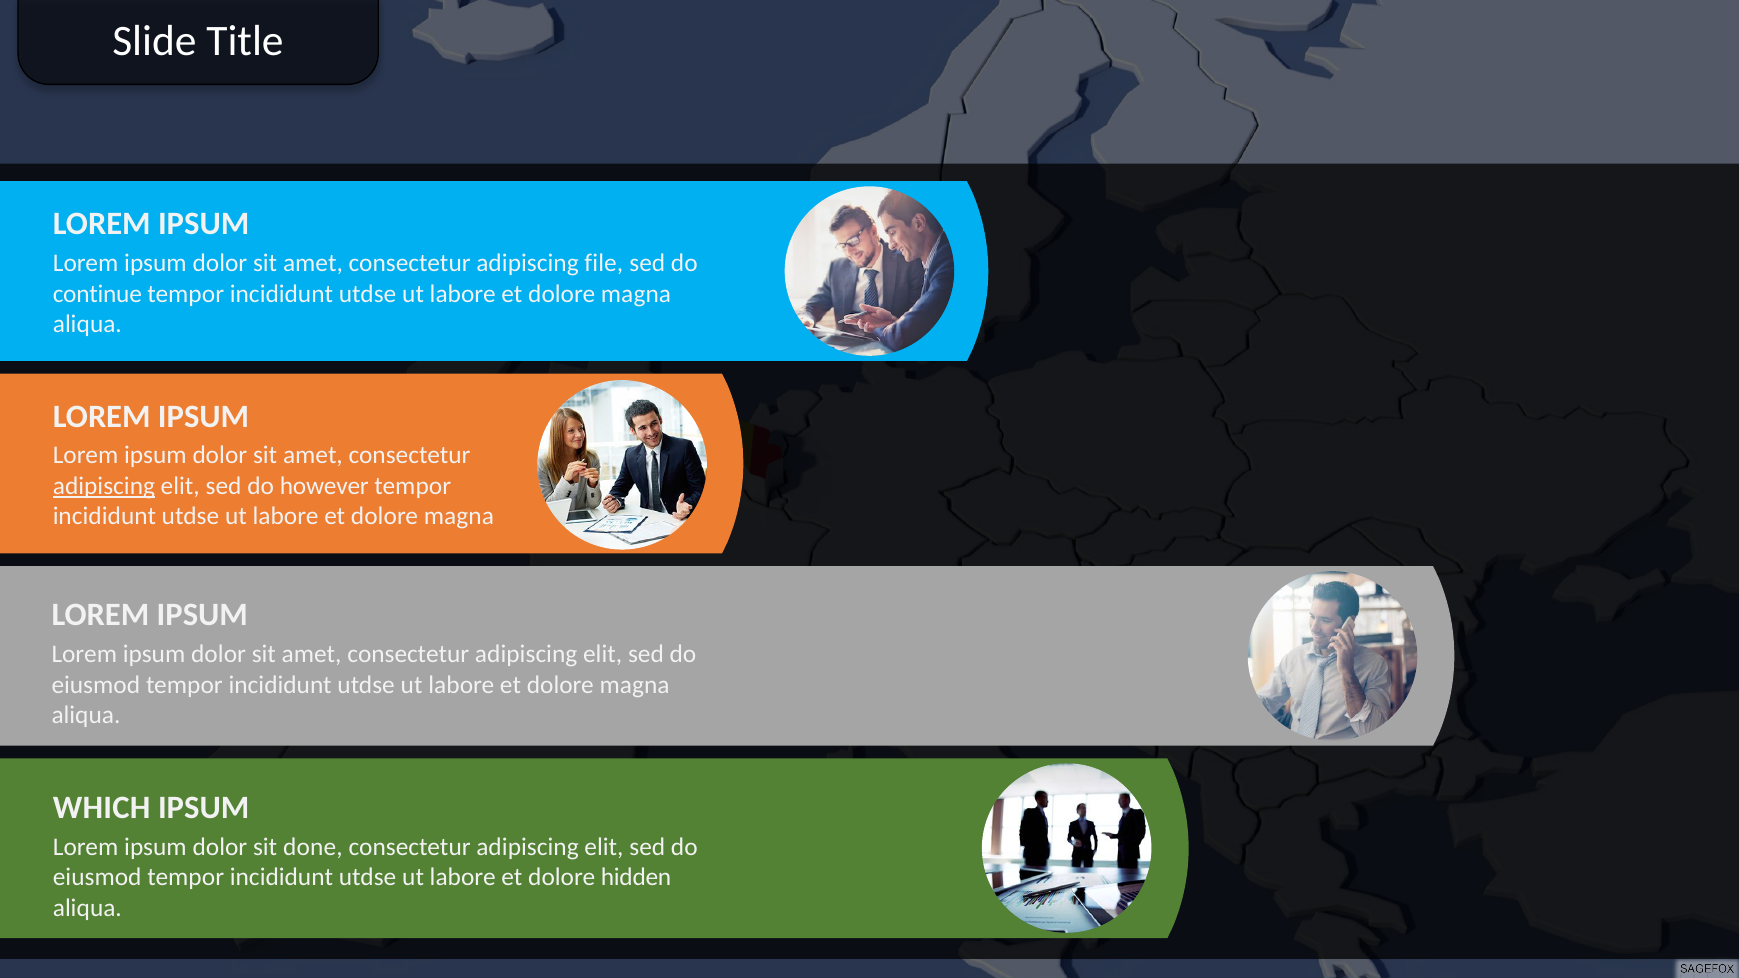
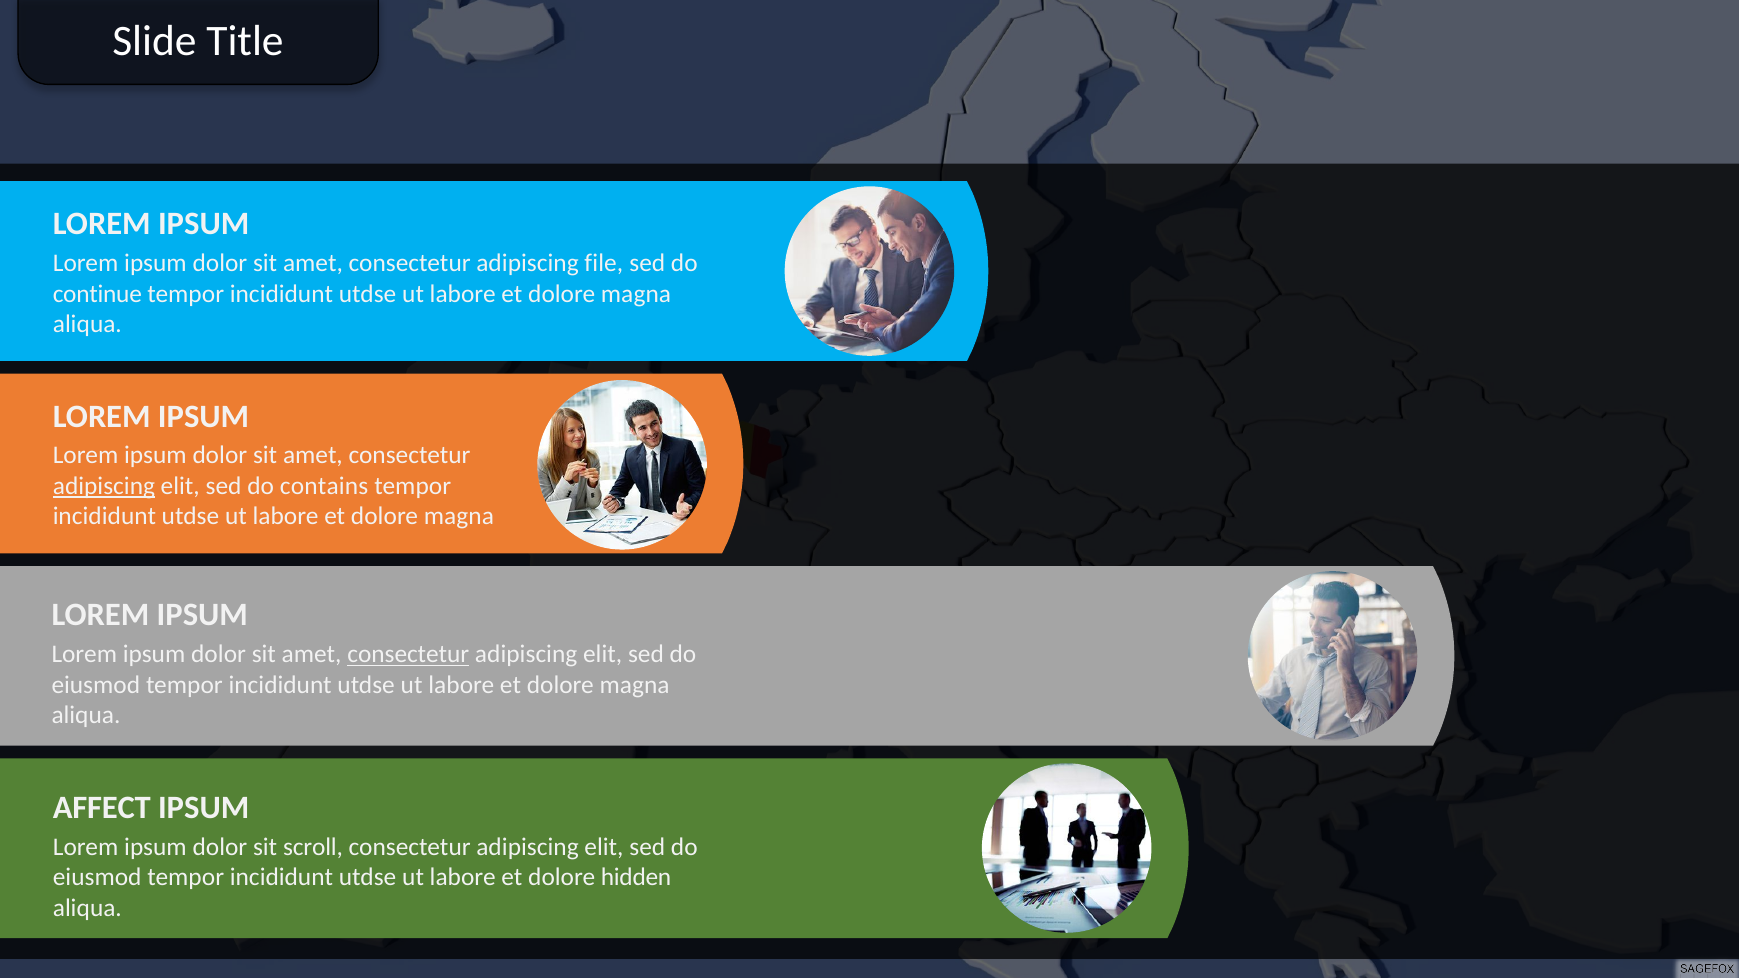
however: however -> contains (324, 486)
consectetur underline: none -> present (408, 655)
WHICH: WHICH -> AFFECT (102, 808)
done: done -> scroll (313, 847)
